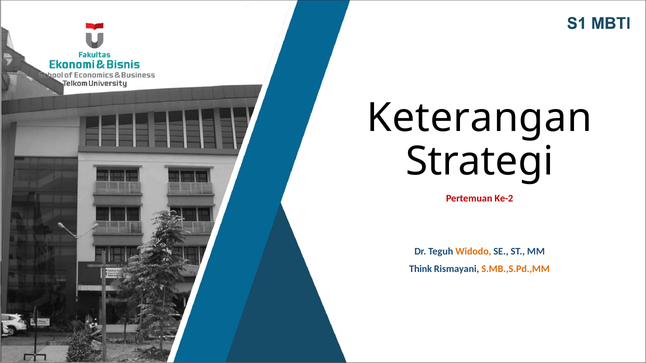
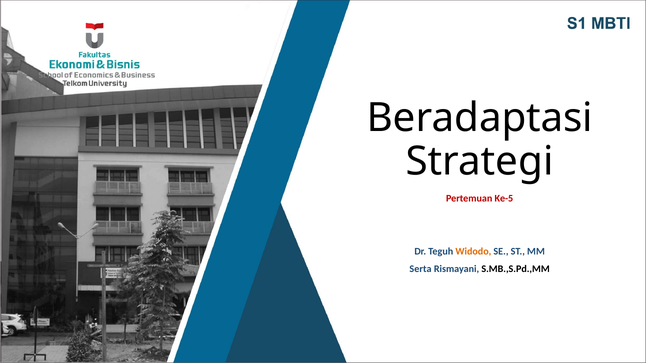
Keterangan: Keterangan -> Beradaptasi (480, 118)
Ke-2: Ke-2 -> Ke-5 (504, 199)
Think: Think -> Serta (421, 269)
S.MB.,S.Pd.,MM colour: orange -> black (516, 269)
